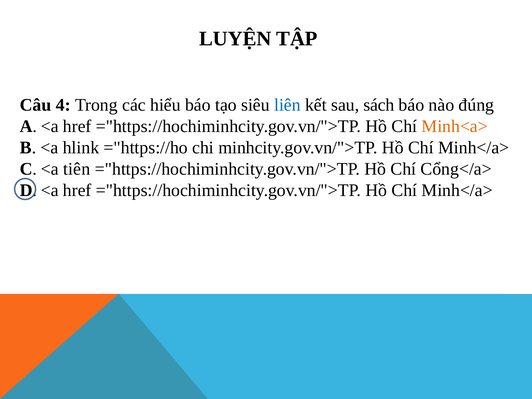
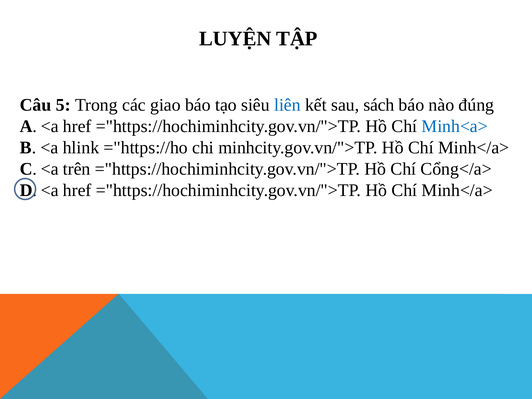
4: 4 -> 5 (63, 105)
hiểu: hiểu -> giao (165, 105)
Minh<a> colour: orange -> blue (455, 126)
tiên: tiên -> trên (77, 169)
